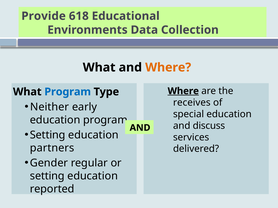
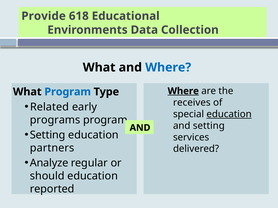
Where colour: orange -> blue (168, 68)
Neither: Neither -> Related (50, 107)
education underline: none -> present (229, 114)
education: education -> programs (55, 120)
and discuss: discuss -> setting (209, 126)
Gender: Gender -> Analyze (49, 163)
setting: setting -> should (47, 176)
